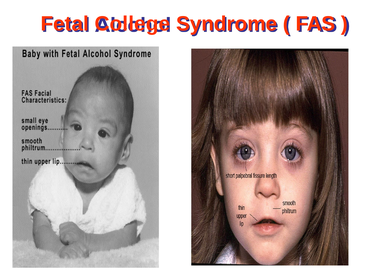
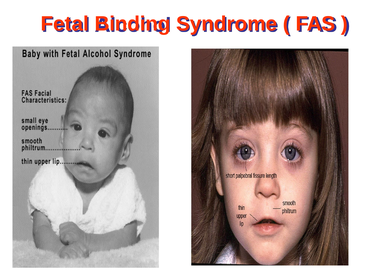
College: College -> Binding (133, 24)
